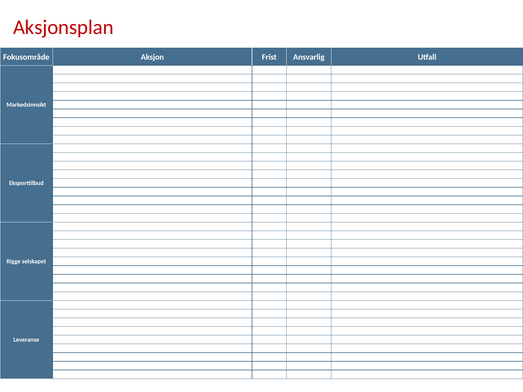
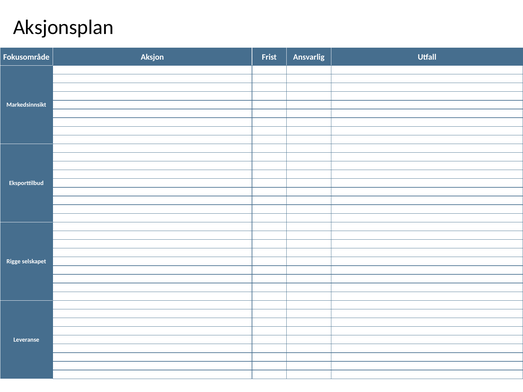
Aksjonsplan colour: red -> black (63, 27)
